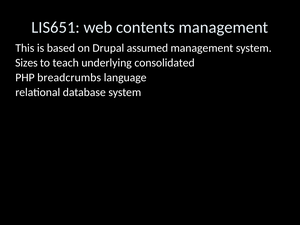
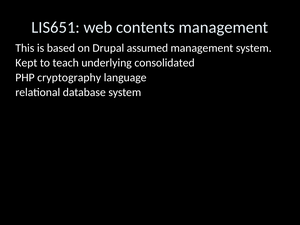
Sizes: Sizes -> Kept (26, 63)
breadcrumbs: breadcrumbs -> cryptography (69, 77)
